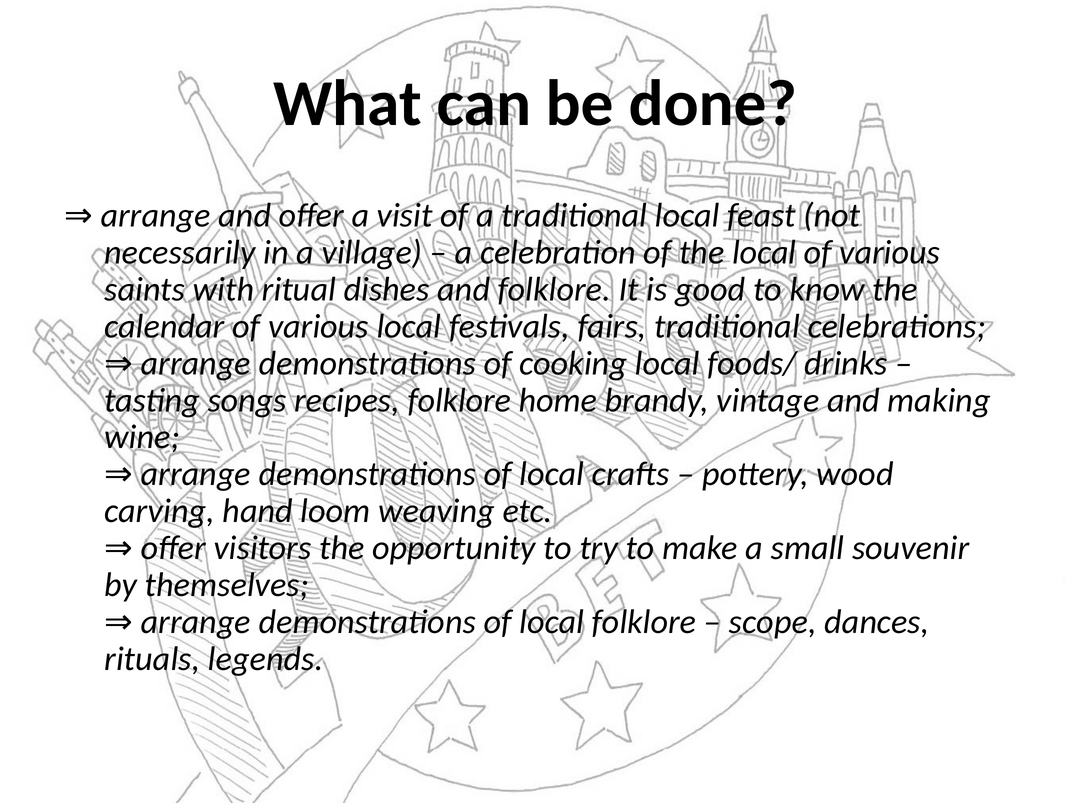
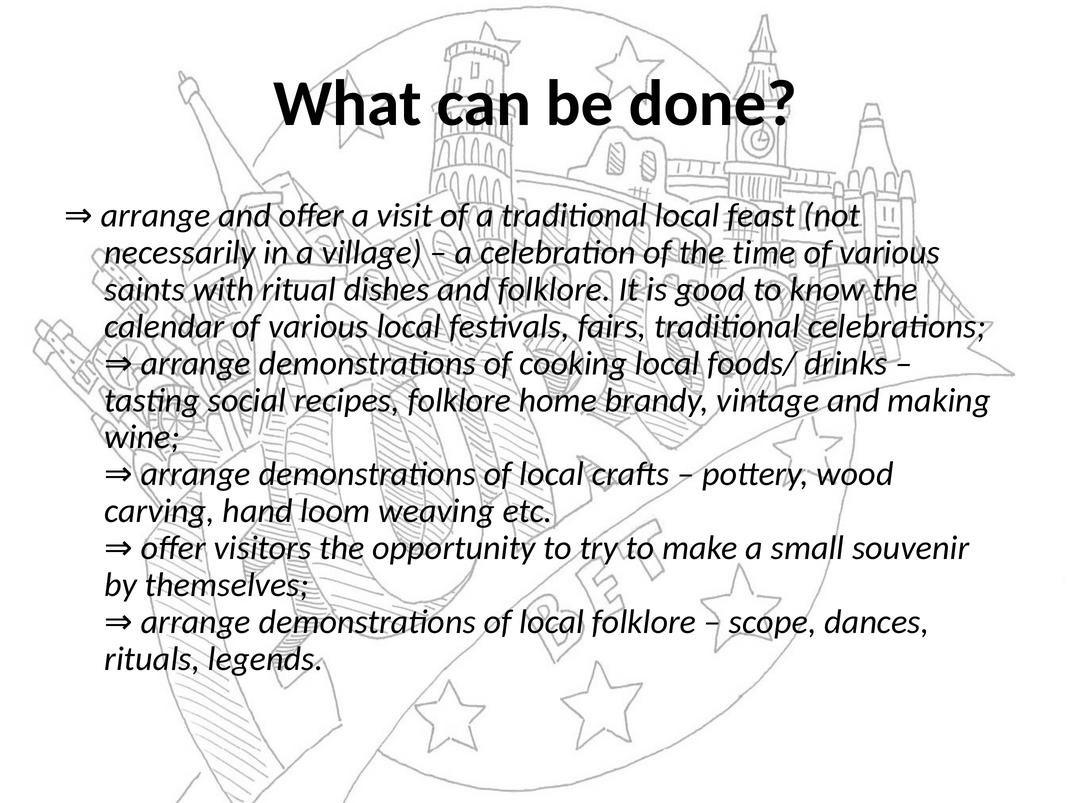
the local: local -> time (764, 253)
songs: songs -> social (247, 400)
